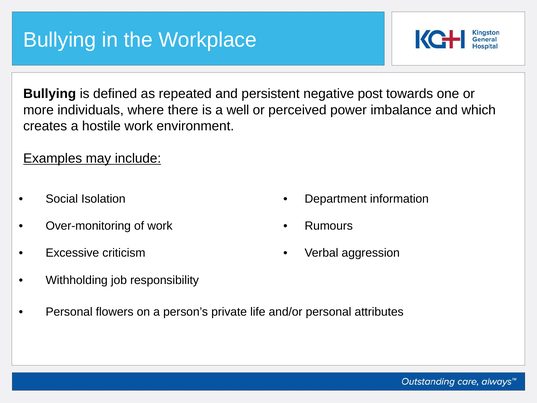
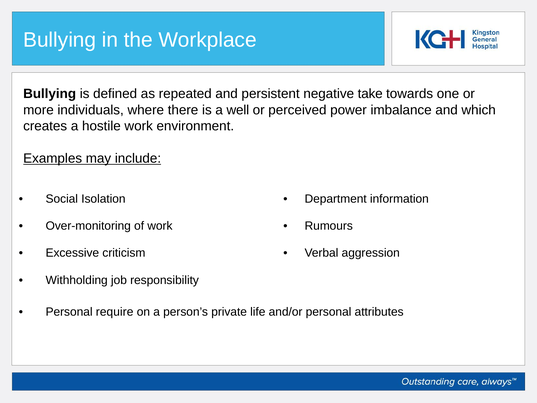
post: post -> take (370, 94)
flowers: flowers -> require (115, 312)
